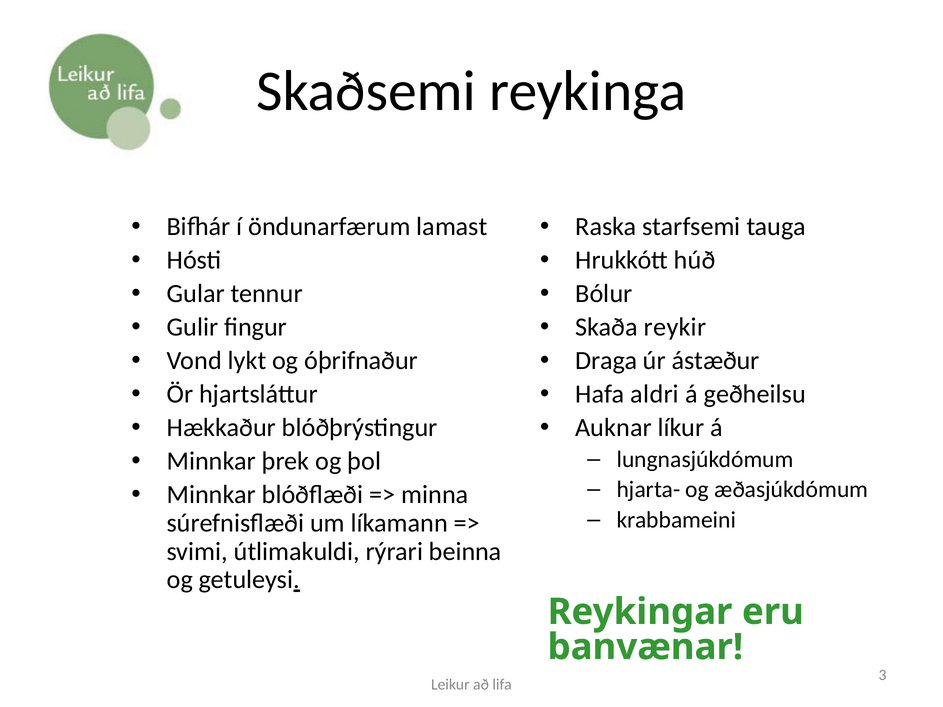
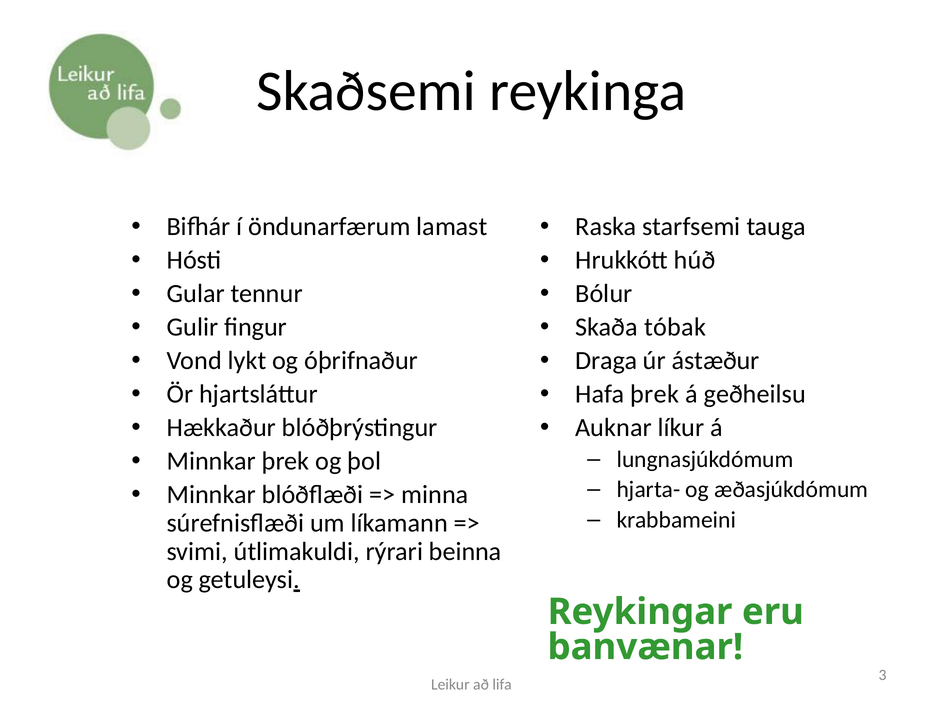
reykir: reykir -> tóbak (675, 327)
Hafa aldri: aldri -> þrek (655, 394)
